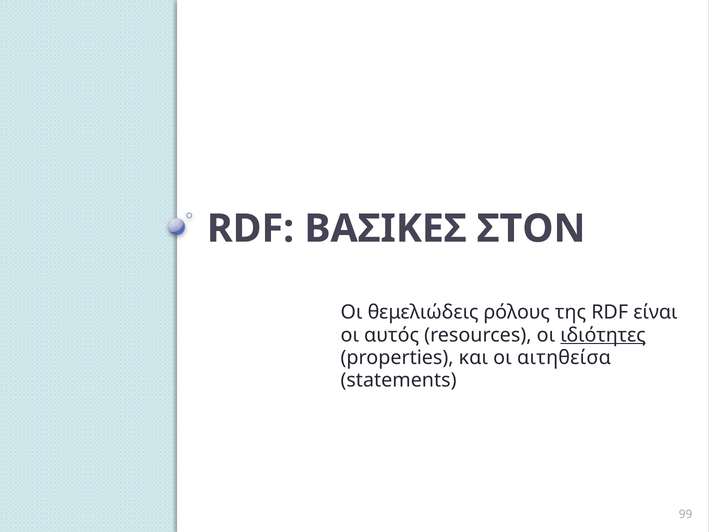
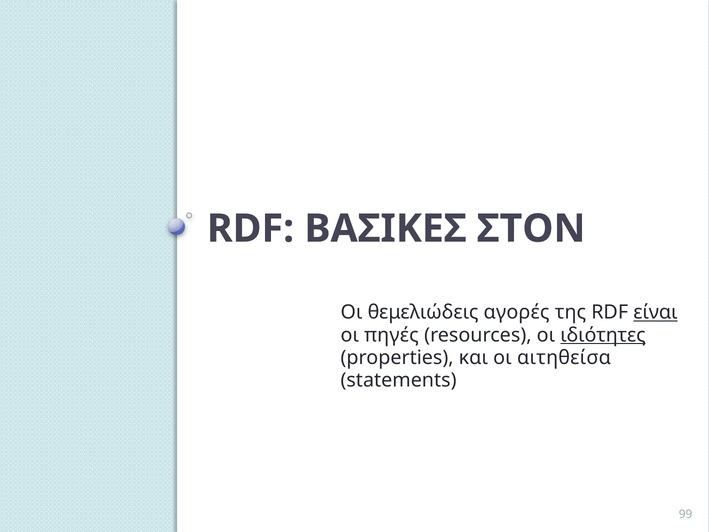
ρόλους: ρόλους -> αγορές (517, 312)
είναι underline: none -> present (655, 312)
αυτός: αυτός -> πηγές (391, 335)
